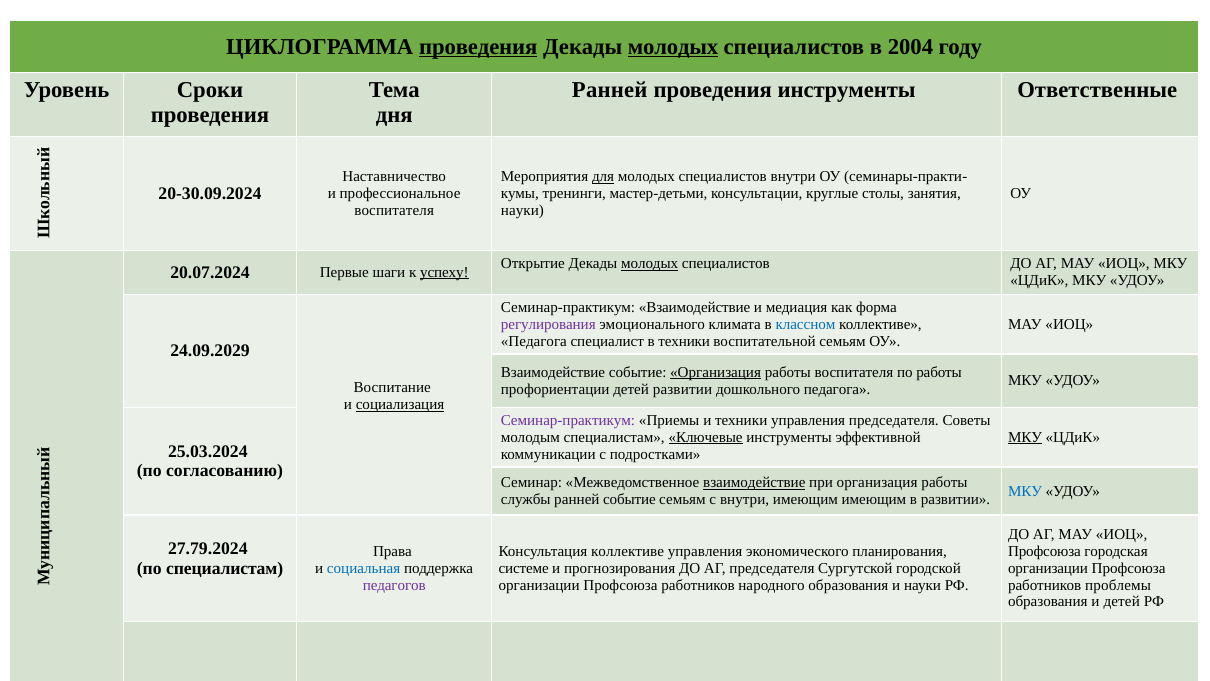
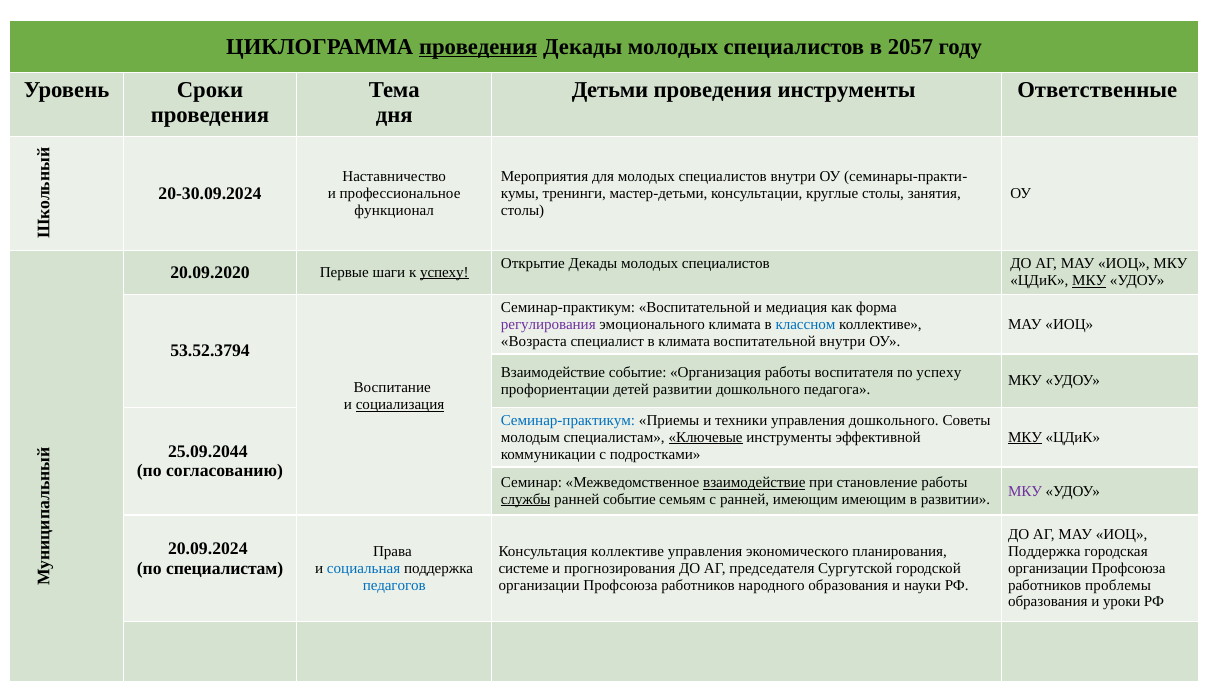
молодых underline: present -> none (673, 47)
2004: 2004 -> 2057 (910, 47)
Ранней: Ранней -> Детьми (610, 90)
для underline: present -> none (603, 176)
воспитателя: воспитателя -> функционал (394, 210)
науки: науки -> столы (523, 210)
молодых underline: present -> none (650, 264)
20.07.2024: 20.07.2024 -> 20.09.2020 (210, 272)
МКУ underline: none -> present (1089, 281)
Семинар-практикум Взаимодействие: Взаимодействие -> Воспитательной (695, 307)
Педагога: Педагога -> Возраста (534, 341)
в техники: техники -> климата (684, 341)
воспитательной семьям: семьям -> внутри (842, 341)
24.09.2029: 24.09.2029 -> 53.52.3794 (210, 351)
Организация underline: present -> none (716, 372)
по работы: работы -> успеху (939, 372)
Семинар-практикум colour: purple -> blue (568, 420)
управления председателя: председателя -> дошкольного (894, 420)
25.03.2024: 25.03.2024 -> 25.09.2044 (208, 451)
при организация: организация -> становление (877, 482)
МКУ colour: blue -> purple (1025, 491)
службы underline: none -> present (526, 499)
с внутри: внутри -> ранней (745, 499)
27.79.2024: 27.79.2024 -> 20.09.2024 (208, 549)
Профсоюза: Профсоюза -> Поддержка (1044, 551)
педагогов colour: purple -> blue (394, 585)
и детей: детей -> уроки (1122, 602)
